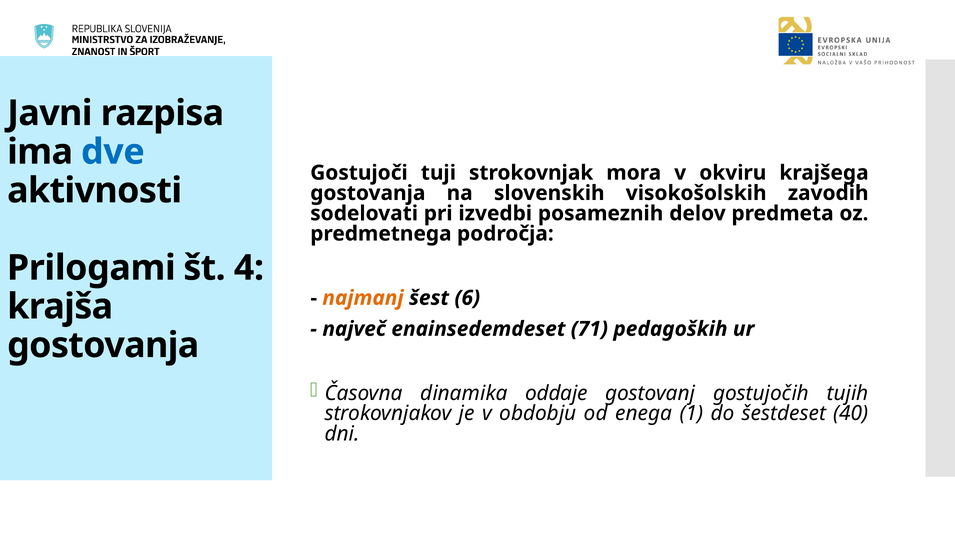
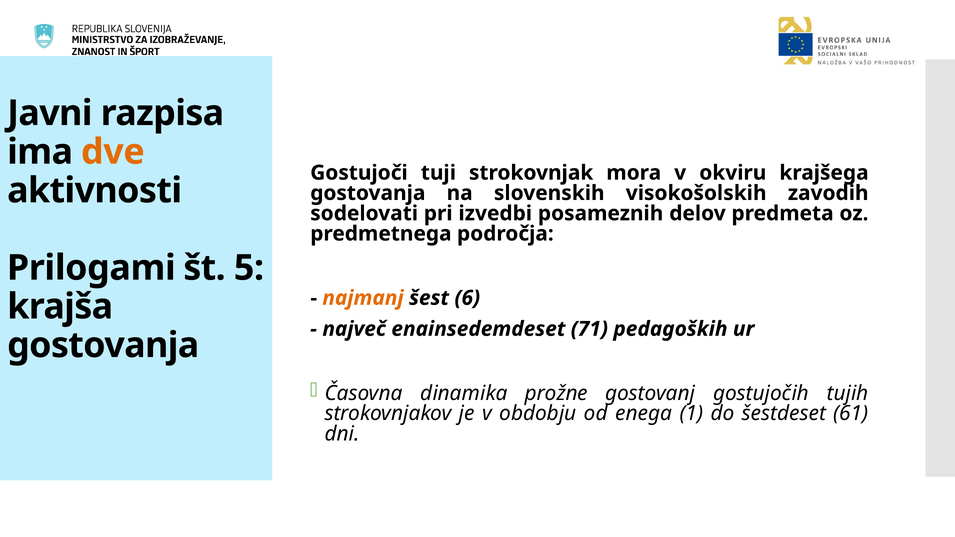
dve colour: blue -> orange (113, 152)
4: 4 -> 5 (249, 268)
oddaje: oddaje -> prožne (556, 393)
40: 40 -> 61 (851, 414)
